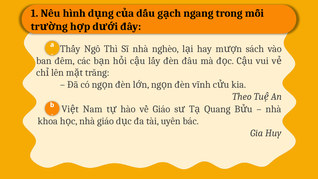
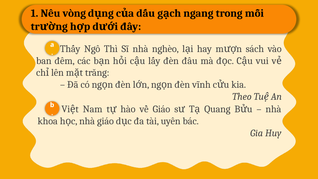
hình: hình -> vòng (74, 13)
